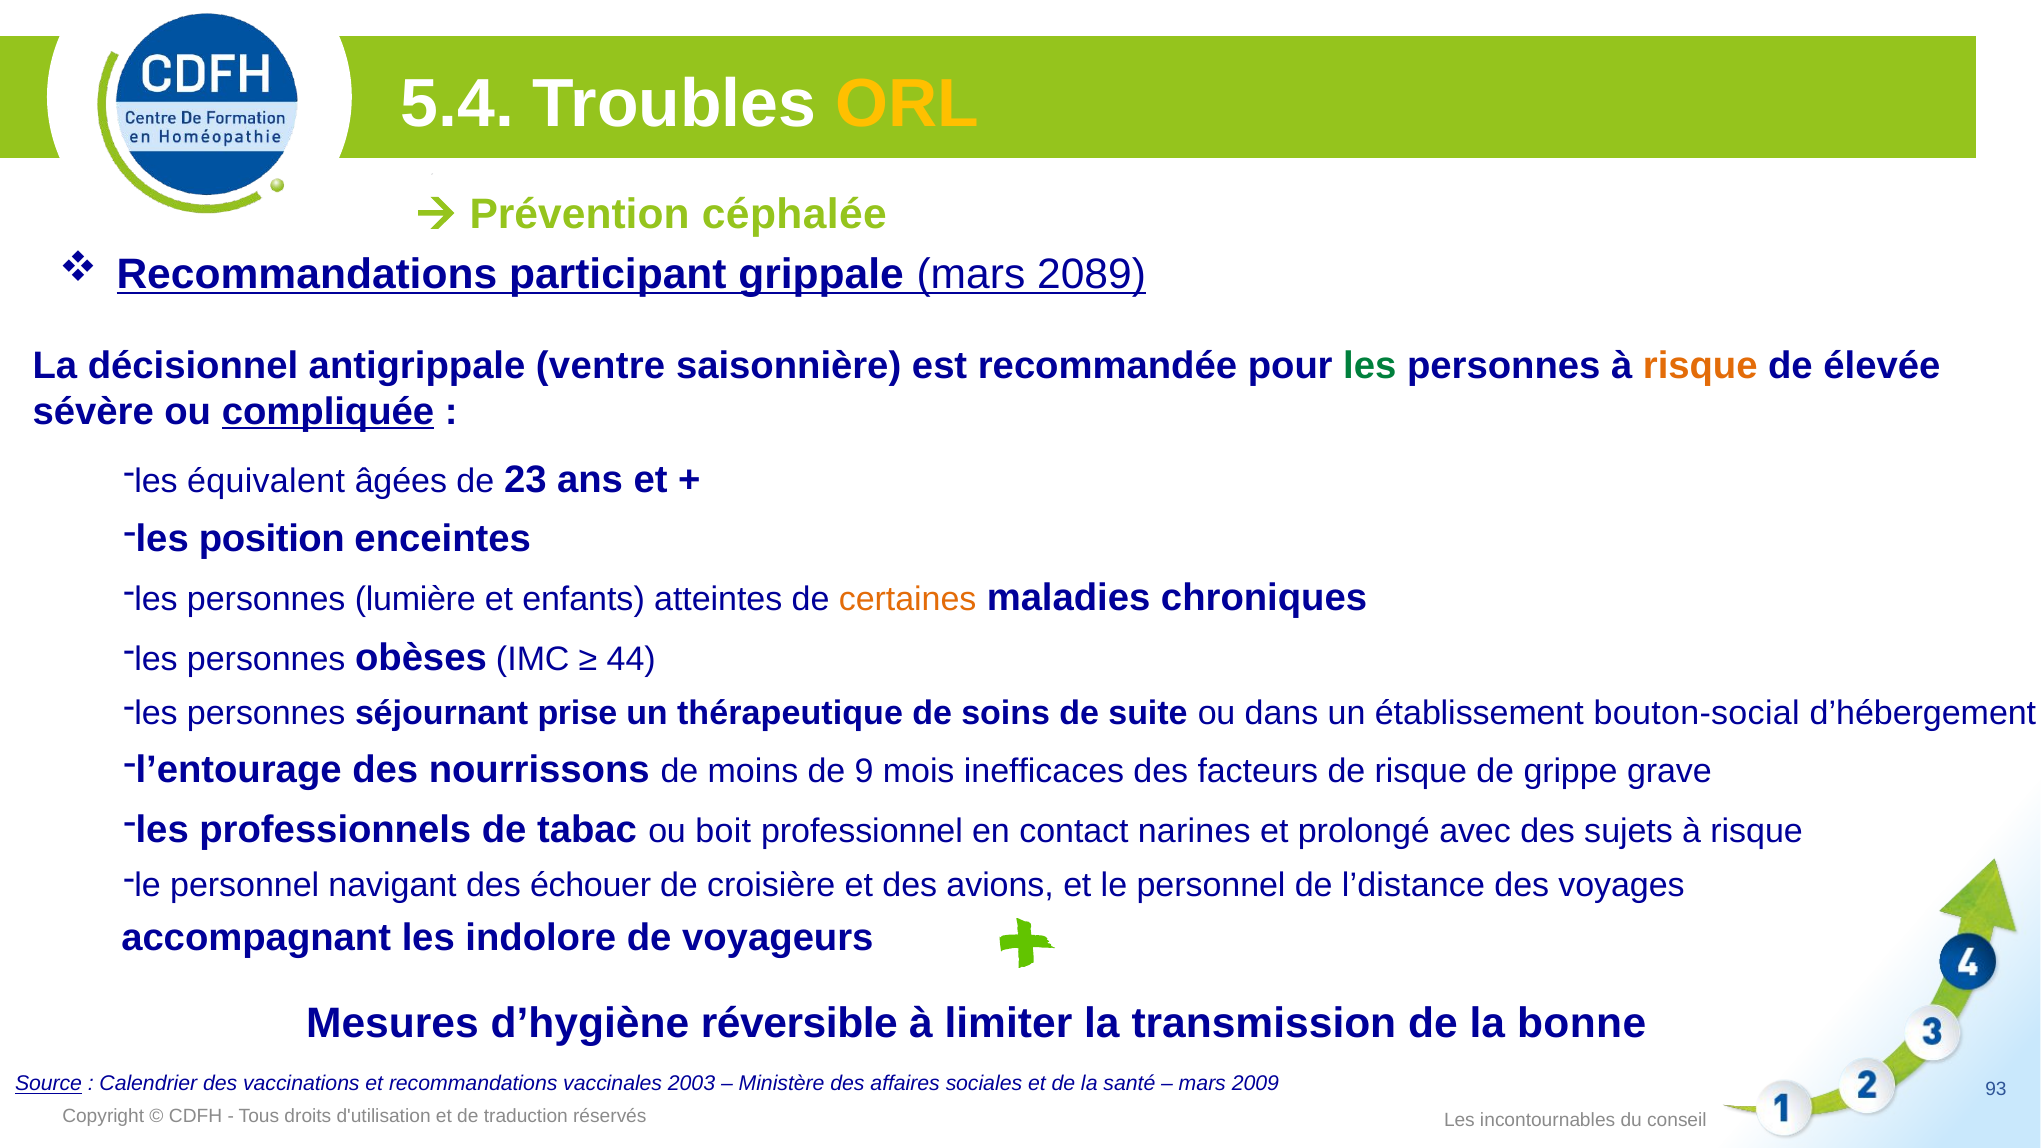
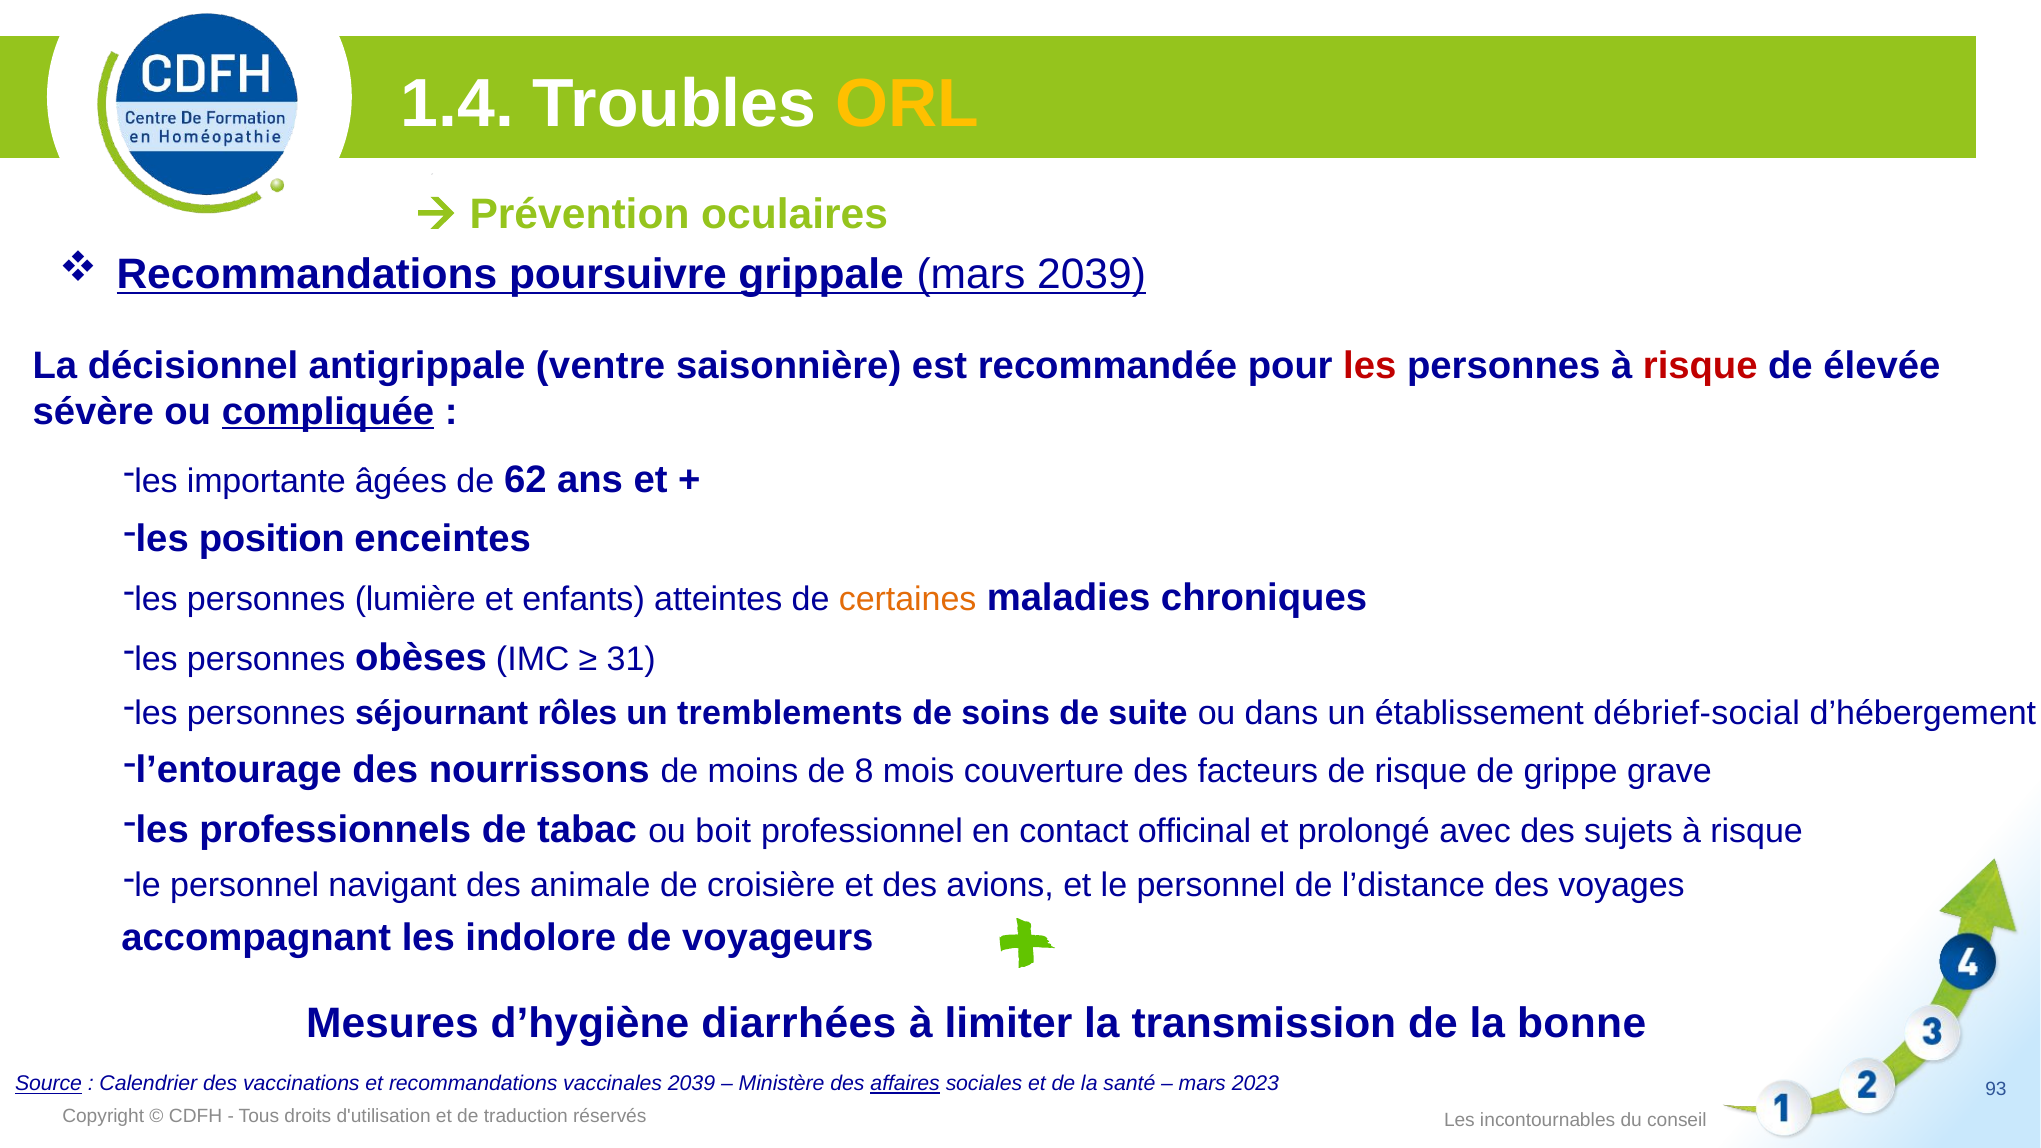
5.4: 5.4 -> 1.4 (457, 104)
céphalée: céphalée -> oculaires (795, 214)
participant: participant -> poursuivre (618, 274)
mars 2089: 2089 -> 2039 (1092, 274)
les colour: green -> red (1370, 366)
risque colour: orange -> red (1700, 366)
équivalent: équivalent -> importante (266, 481)
23: 23 -> 62 (525, 479)
44: 44 -> 31 (631, 659)
prise: prise -> rôles (577, 713)
thérapeutique: thérapeutique -> tremblements (790, 713)
bouton-social: bouton-social -> débrief-social (1697, 713)
9: 9 -> 8 (864, 772)
inefficaces: inefficaces -> couverture (1044, 772)
narines: narines -> officinal (1194, 831)
échouer: échouer -> animale (590, 885)
réversible: réversible -> diarrhées (799, 1023)
vaccinales 2003: 2003 -> 2039 (692, 1084)
affaires underline: none -> present (905, 1084)
2009: 2009 -> 2023 (1255, 1084)
